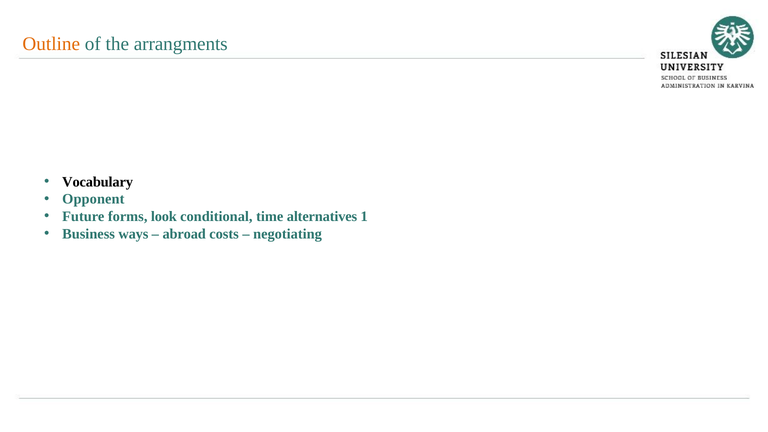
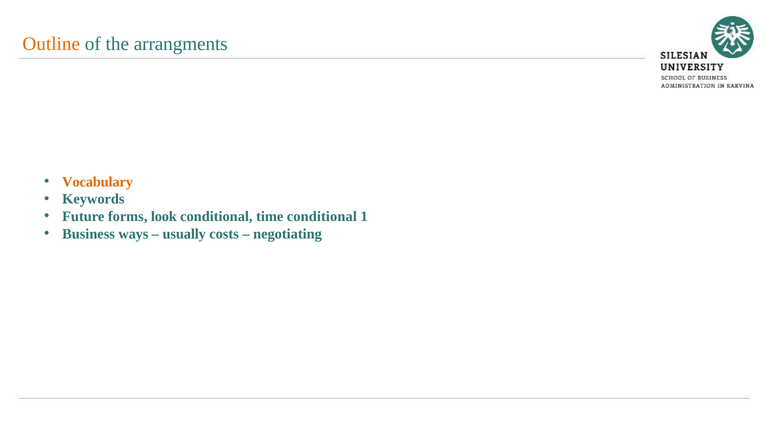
Vocabulary colour: black -> orange (98, 182)
Opponent: Opponent -> Keywords (93, 199)
time alternatives: alternatives -> conditional (322, 216)
abroad: abroad -> usually (184, 234)
